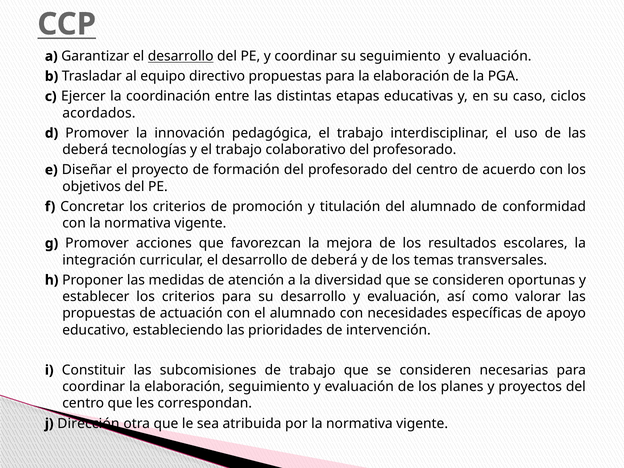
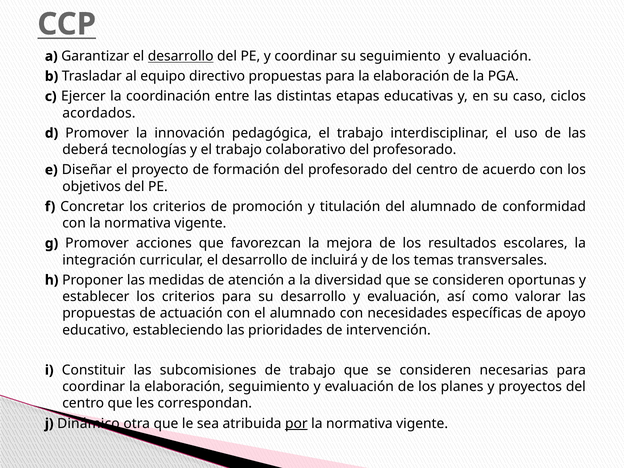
de deberá: deberá -> incluirá (334, 260)
Dirección: Dirección -> Dinámico (88, 424)
por underline: none -> present (296, 424)
